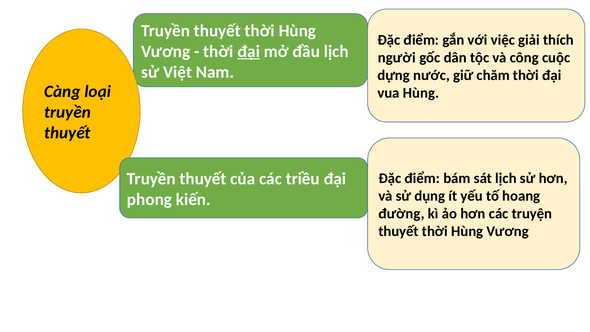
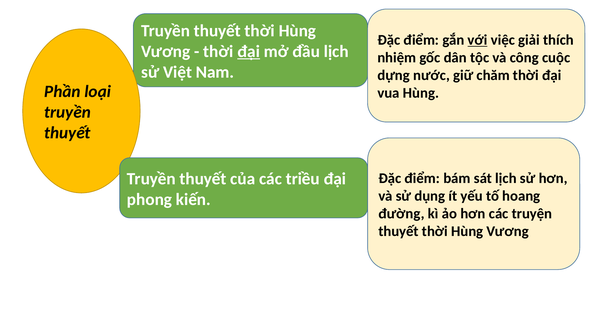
với underline: none -> present (478, 40)
người: người -> nhiệm (397, 58)
Càng: Càng -> Phần (62, 91)
